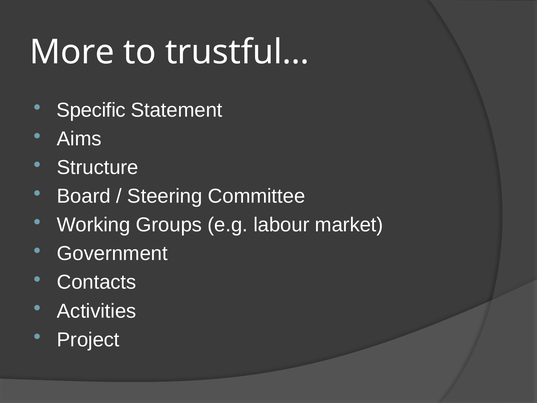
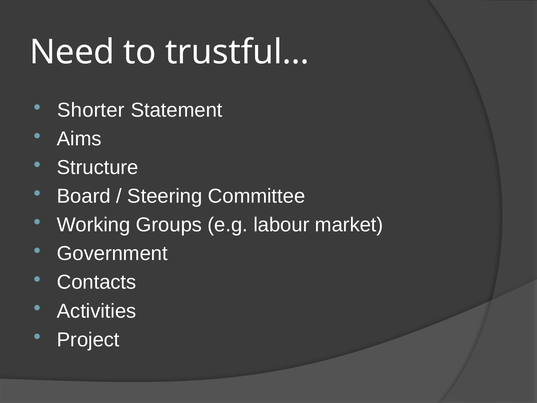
More: More -> Need (72, 52)
Specific: Specific -> Shorter (91, 110)
